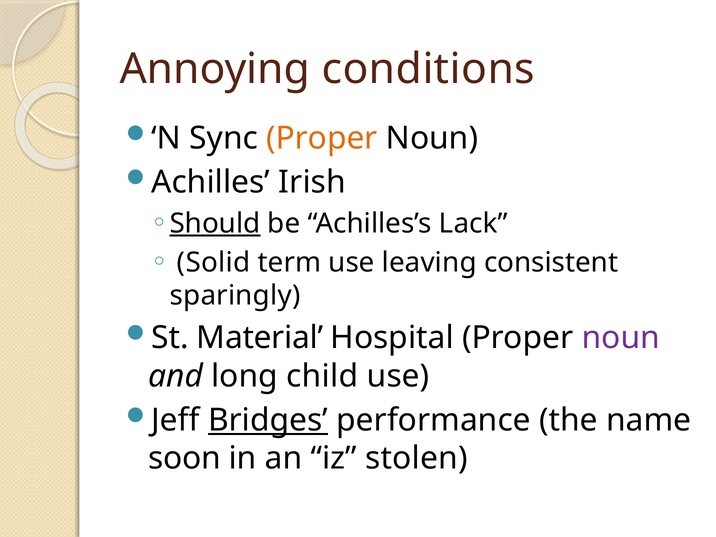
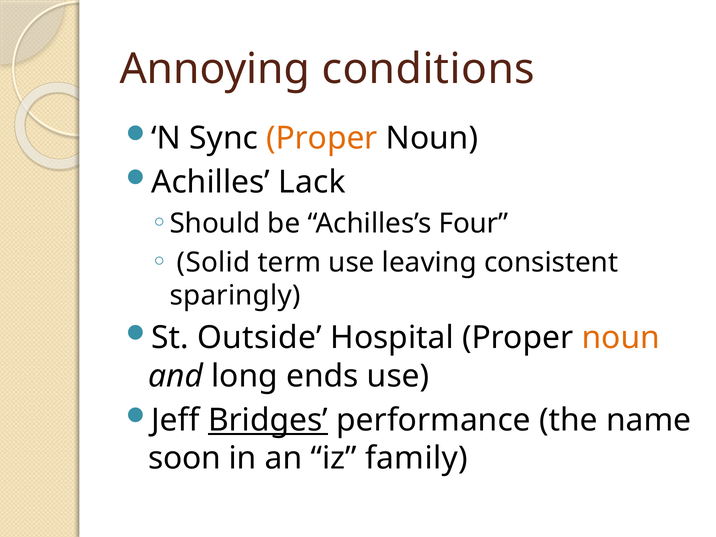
Irish: Irish -> Lack (312, 182)
Should underline: present -> none (215, 223)
Lack: Lack -> Four (474, 223)
Material: Material -> Outside (259, 338)
noun colour: purple -> orange (621, 338)
child: child -> ends (322, 376)
stolen: stolen -> family (416, 458)
